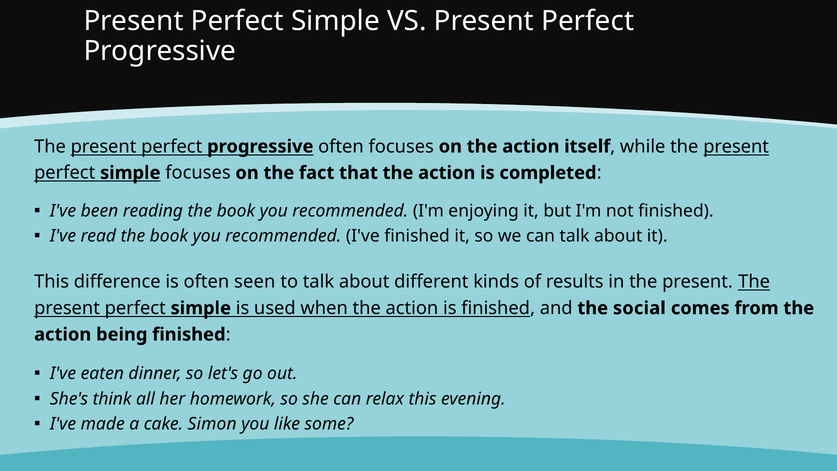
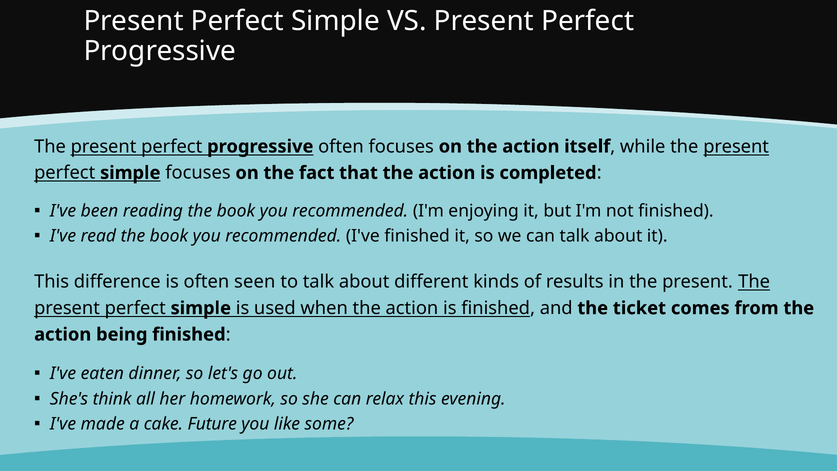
social: social -> ticket (639, 308)
Simon: Simon -> Future (212, 424)
